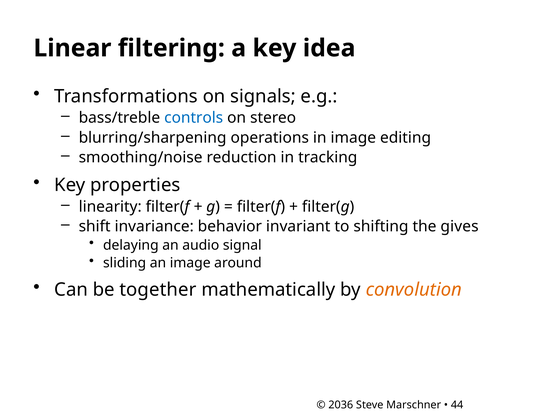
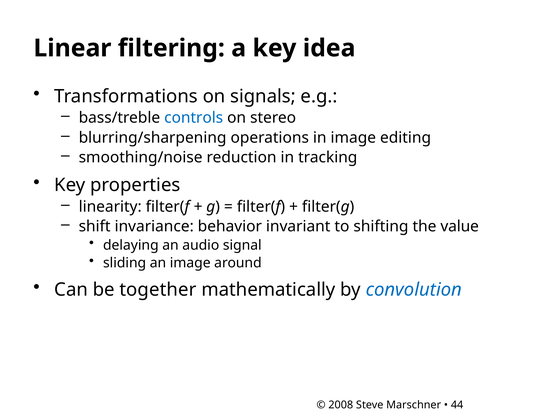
gives: gives -> value (460, 226)
convolution colour: orange -> blue (414, 290)
2036: 2036 -> 2008 (341, 405)
